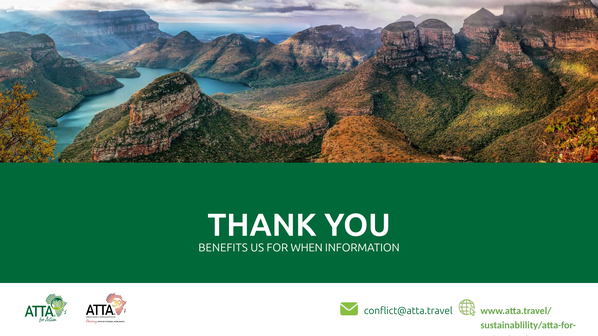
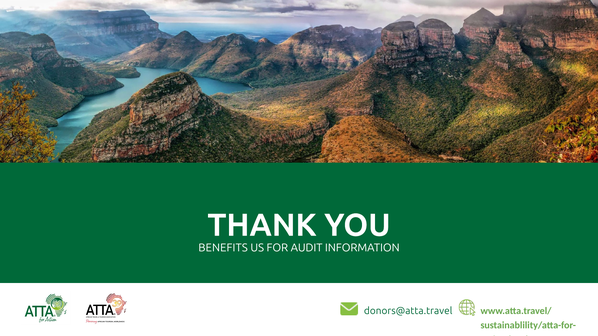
WHEN: WHEN -> AUDIT (307, 248)
conflict@atta.travel: conflict@atta.travel -> donors@atta.travel (408, 311)
